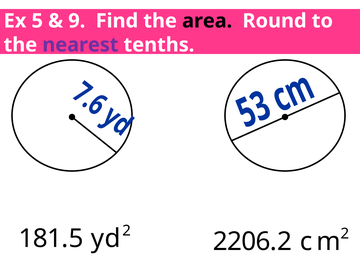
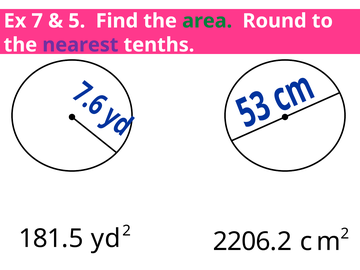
5: 5 -> 7 (37, 21)
9: 9 -> 5 (77, 21)
area colour: black -> green (207, 21)
